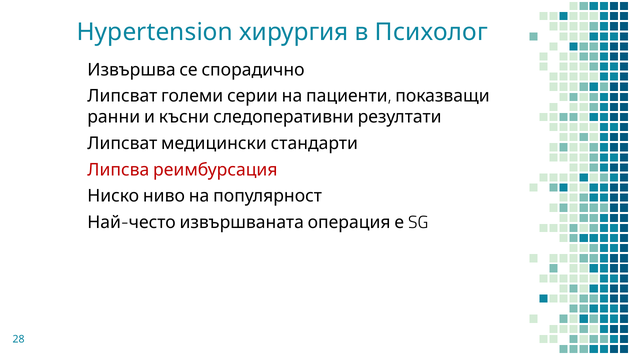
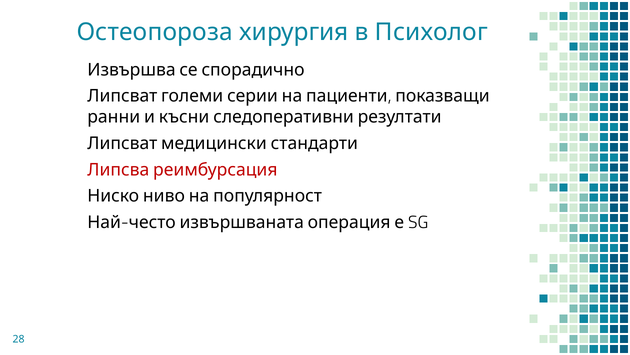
Hypertension: Hypertension -> Остеопороза (155, 32)
